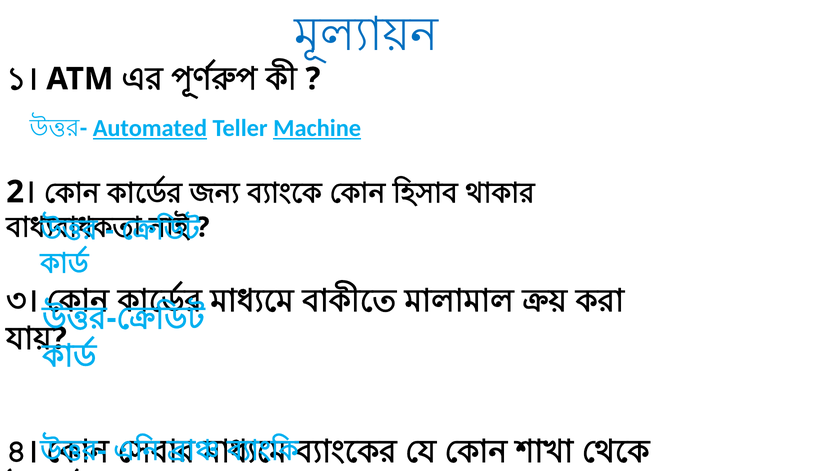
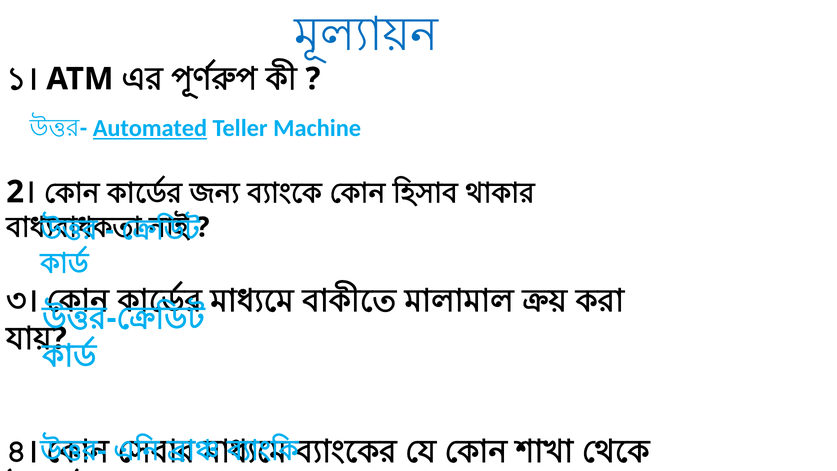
Machine underline: present -> none (317, 128)
